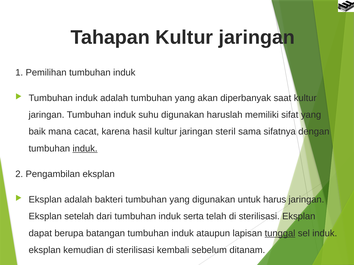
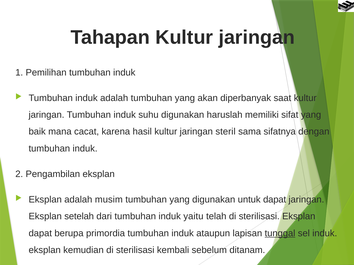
induk underline: present -> none (85, 149)
bakteri: bakteri -> musim (109, 200)
untuk harus: harus -> dapat (275, 200)
serta: serta -> yaitu (193, 217)
batangan: batangan -> primordia (106, 234)
